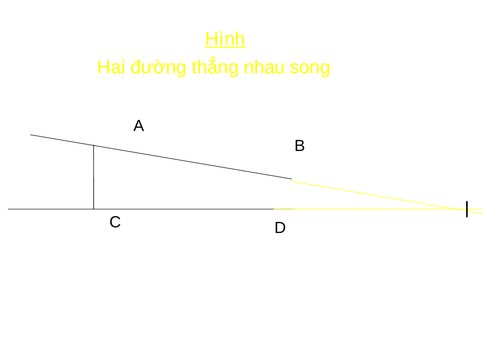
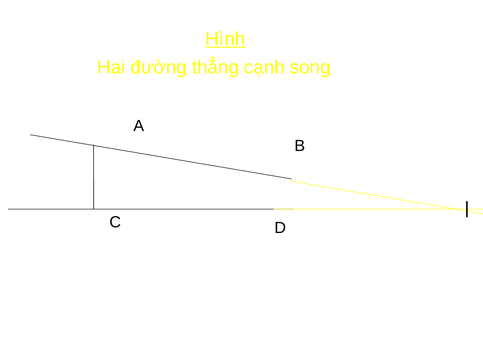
nhau: nhau -> cạnh (264, 67)
